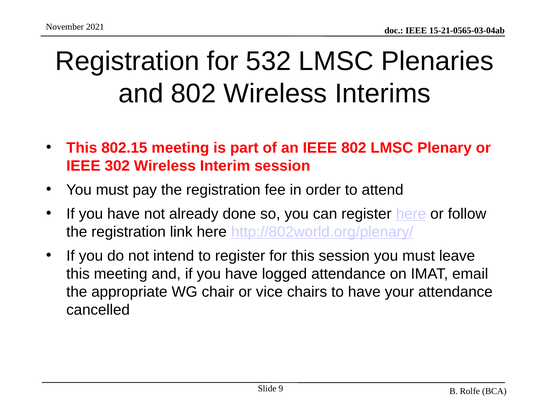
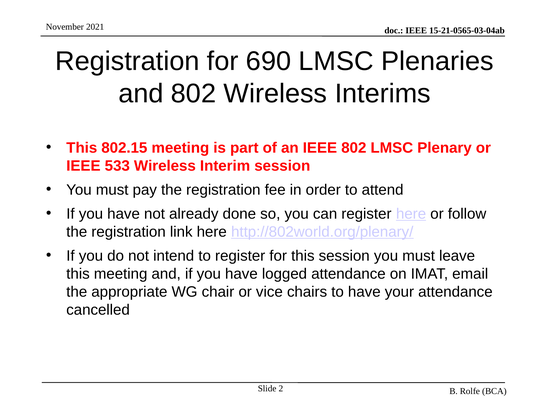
532: 532 -> 690 (269, 61)
302: 302 -> 533 (117, 166)
9: 9 -> 2 (281, 389)
